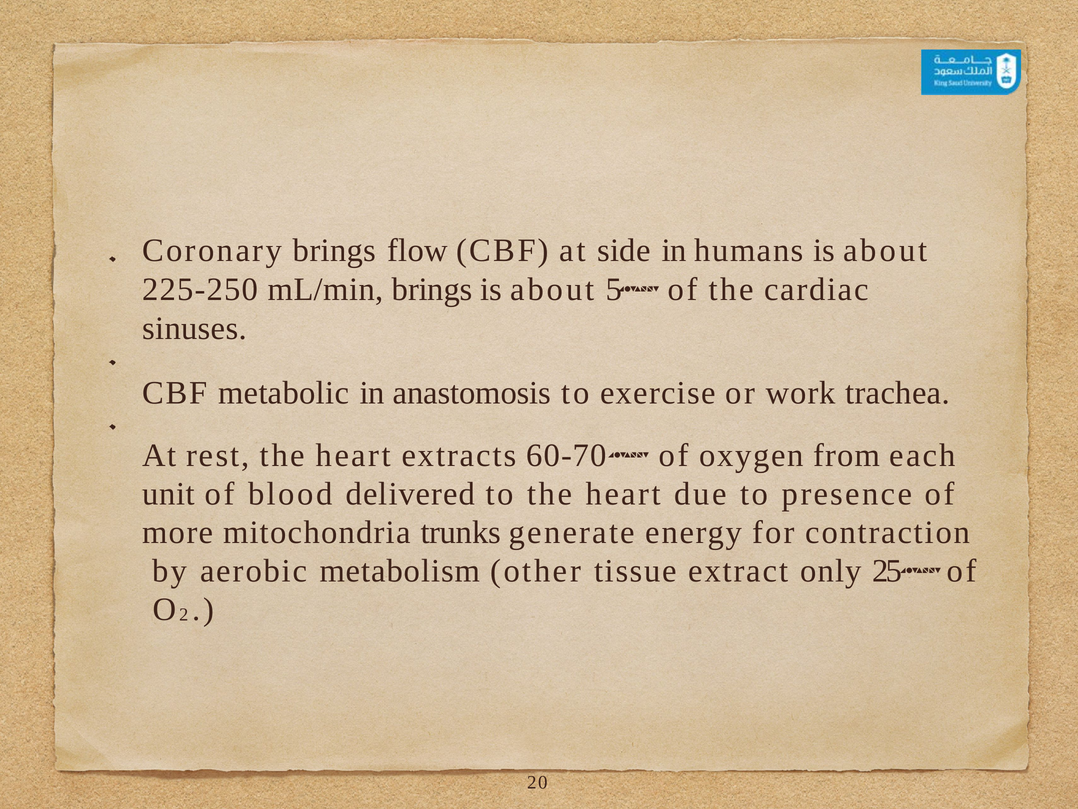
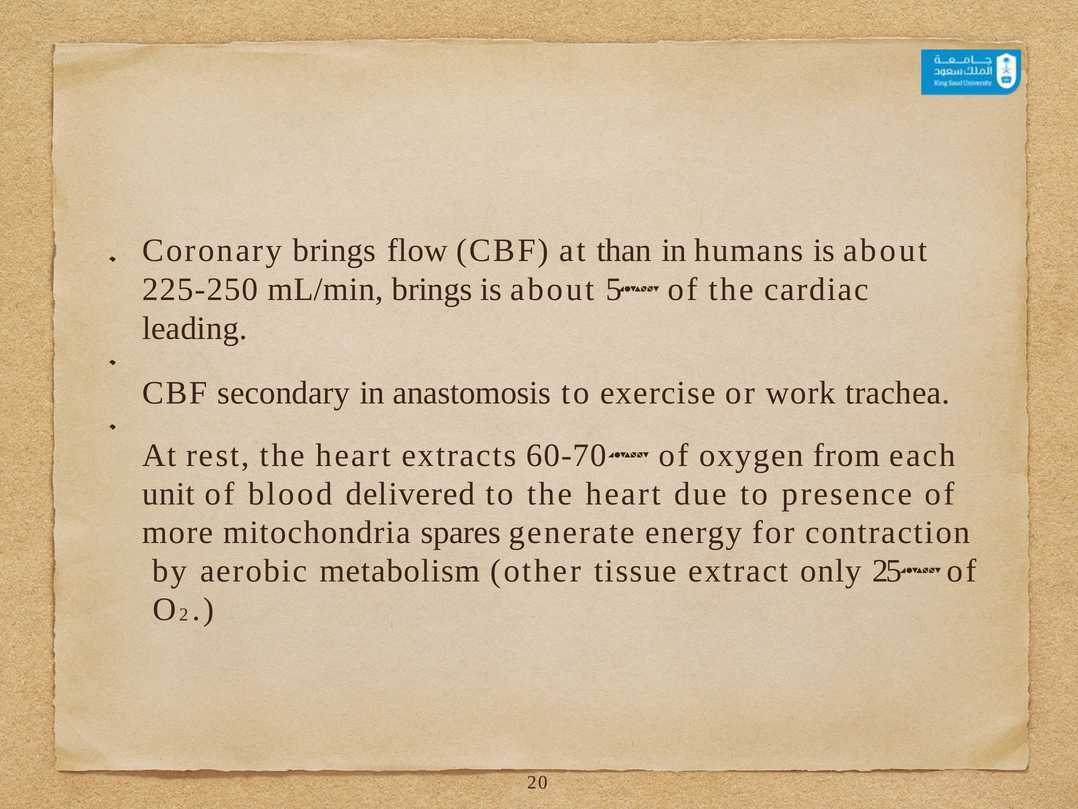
side: side -> than (624, 250)
sinuses: sinuses -> leading (195, 328)
metabolic: metabolic -> secondary (284, 393)
trunks: trunks -> spares (461, 532)
